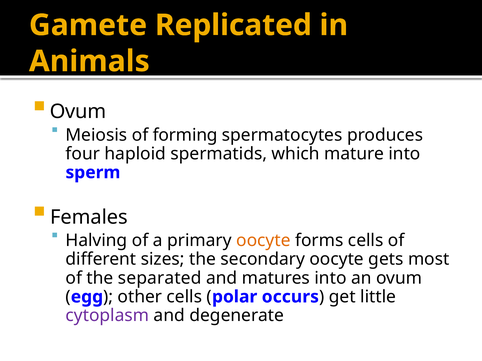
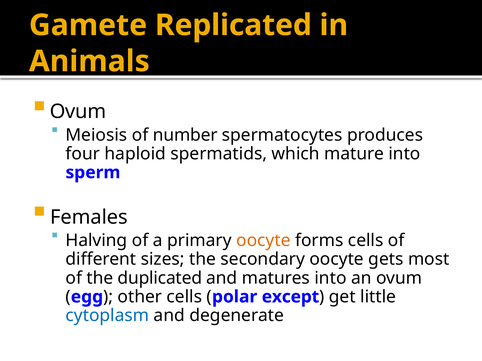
forming: forming -> number (185, 135)
separated: separated -> duplicated (160, 278)
occurs: occurs -> except (290, 297)
cytoplasm colour: purple -> blue (107, 316)
